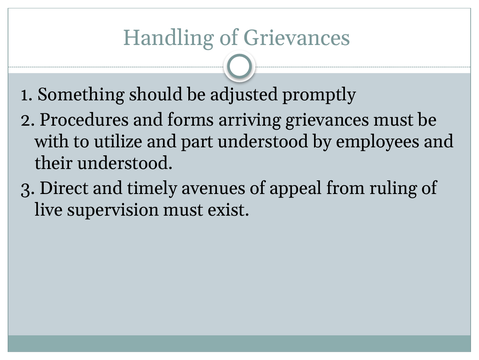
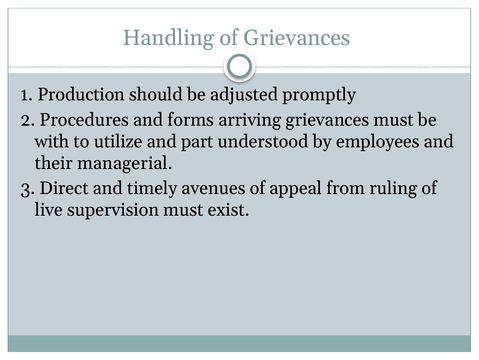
Something: Something -> Production (81, 94)
their understood: understood -> managerial (125, 163)
